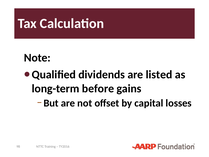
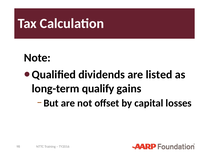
before: before -> qualify (98, 88)
